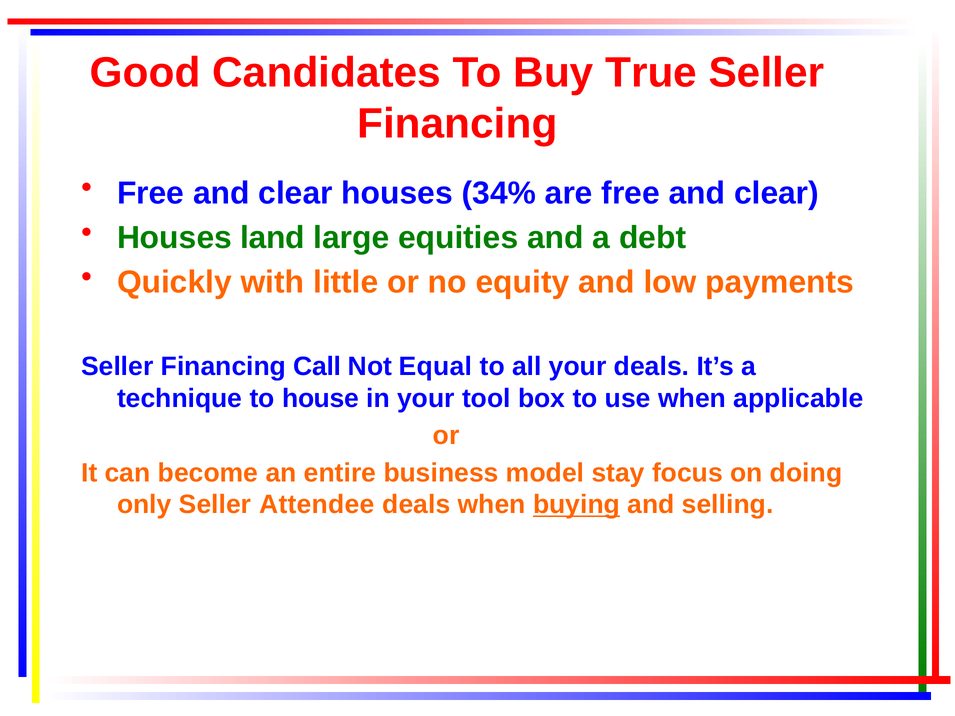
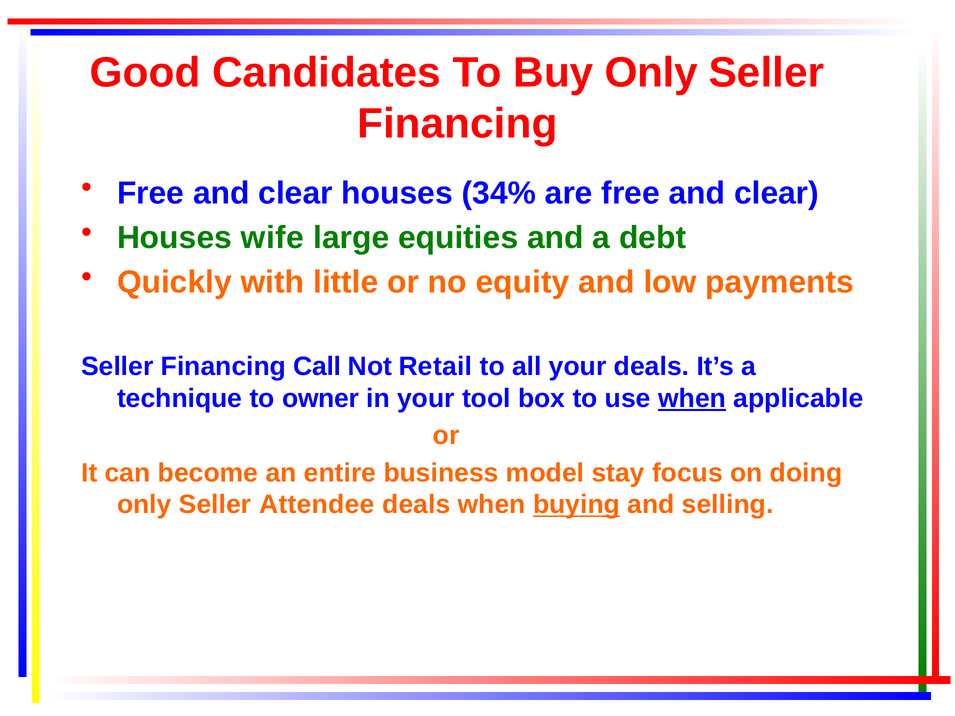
Buy True: True -> Only (651, 73)
land: land -> wife (272, 238)
Equal: Equal -> Retail (435, 367)
house: house -> owner (321, 399)
when underline: none -> present (692, 399)
